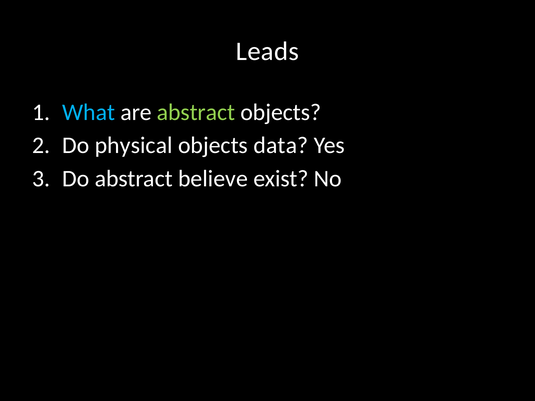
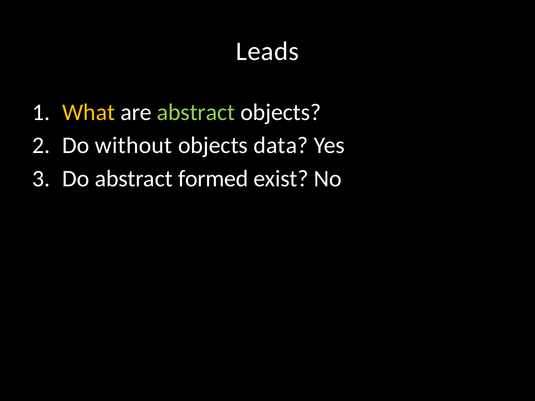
What colour: light blue -> yellow (89, 112)
physical: physical -> without (134, 146)
believe: believe -> formed (213, 179)
